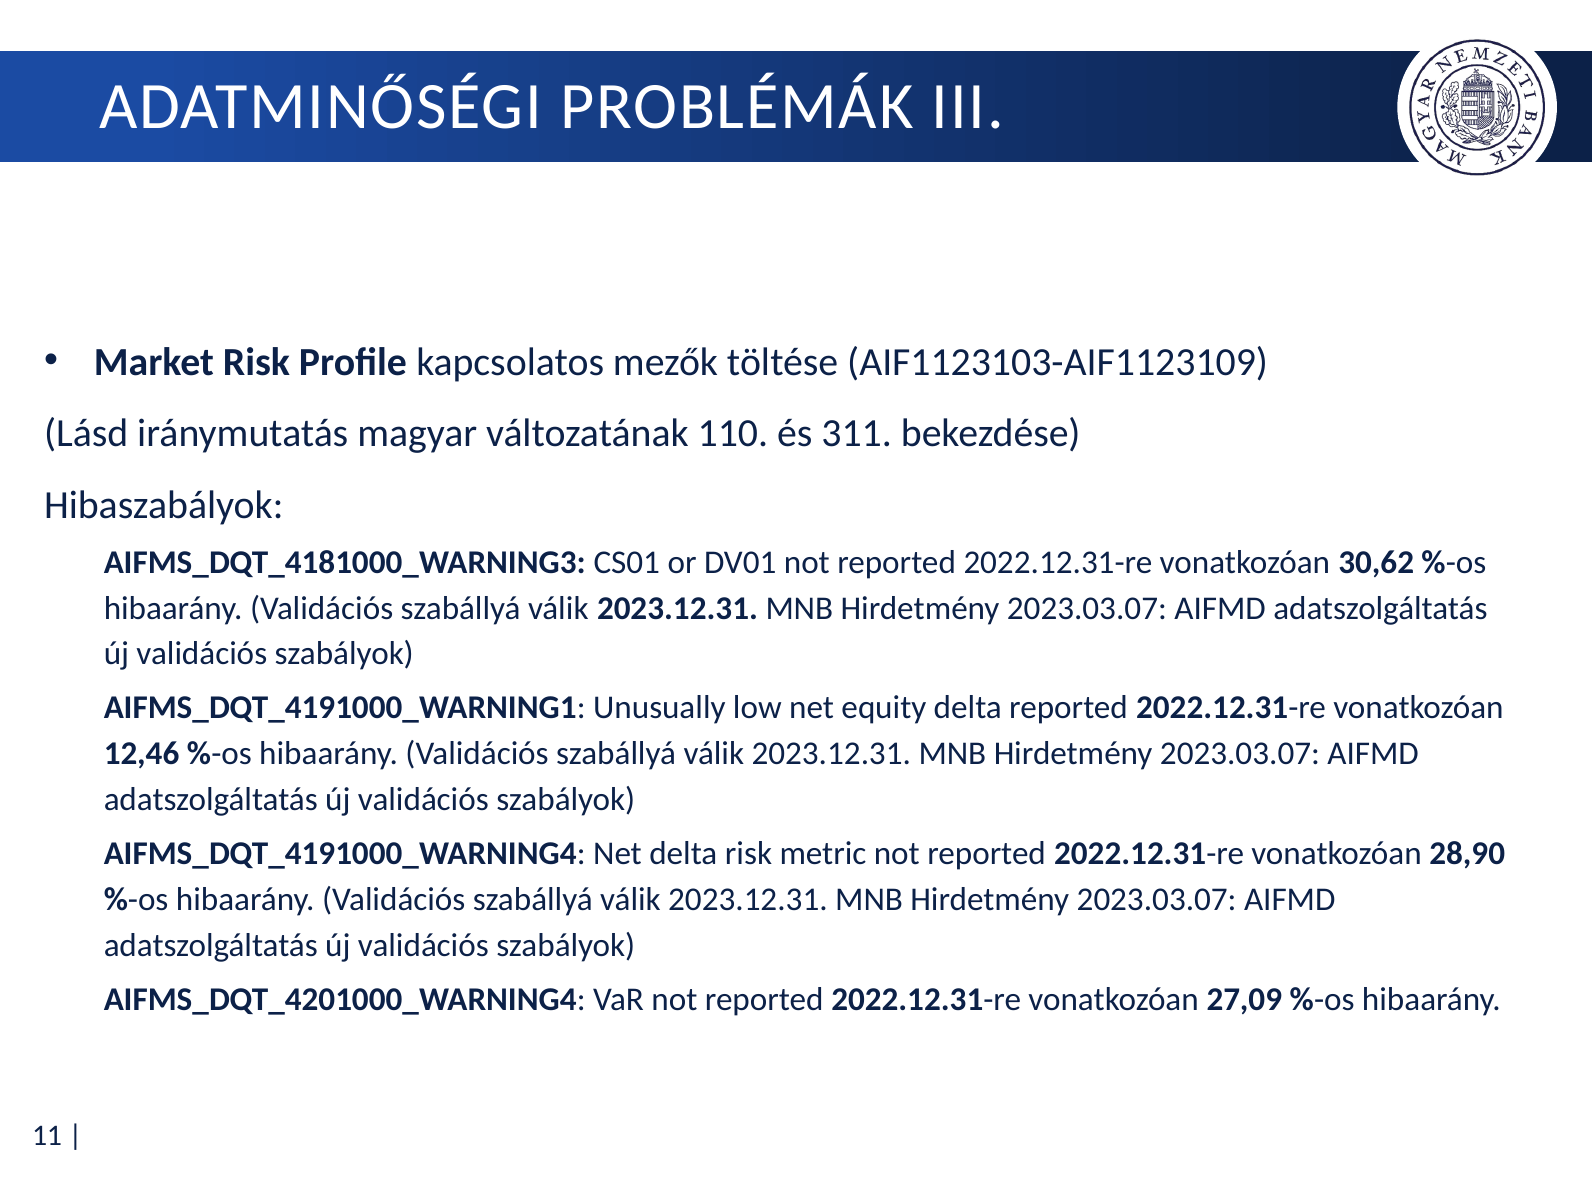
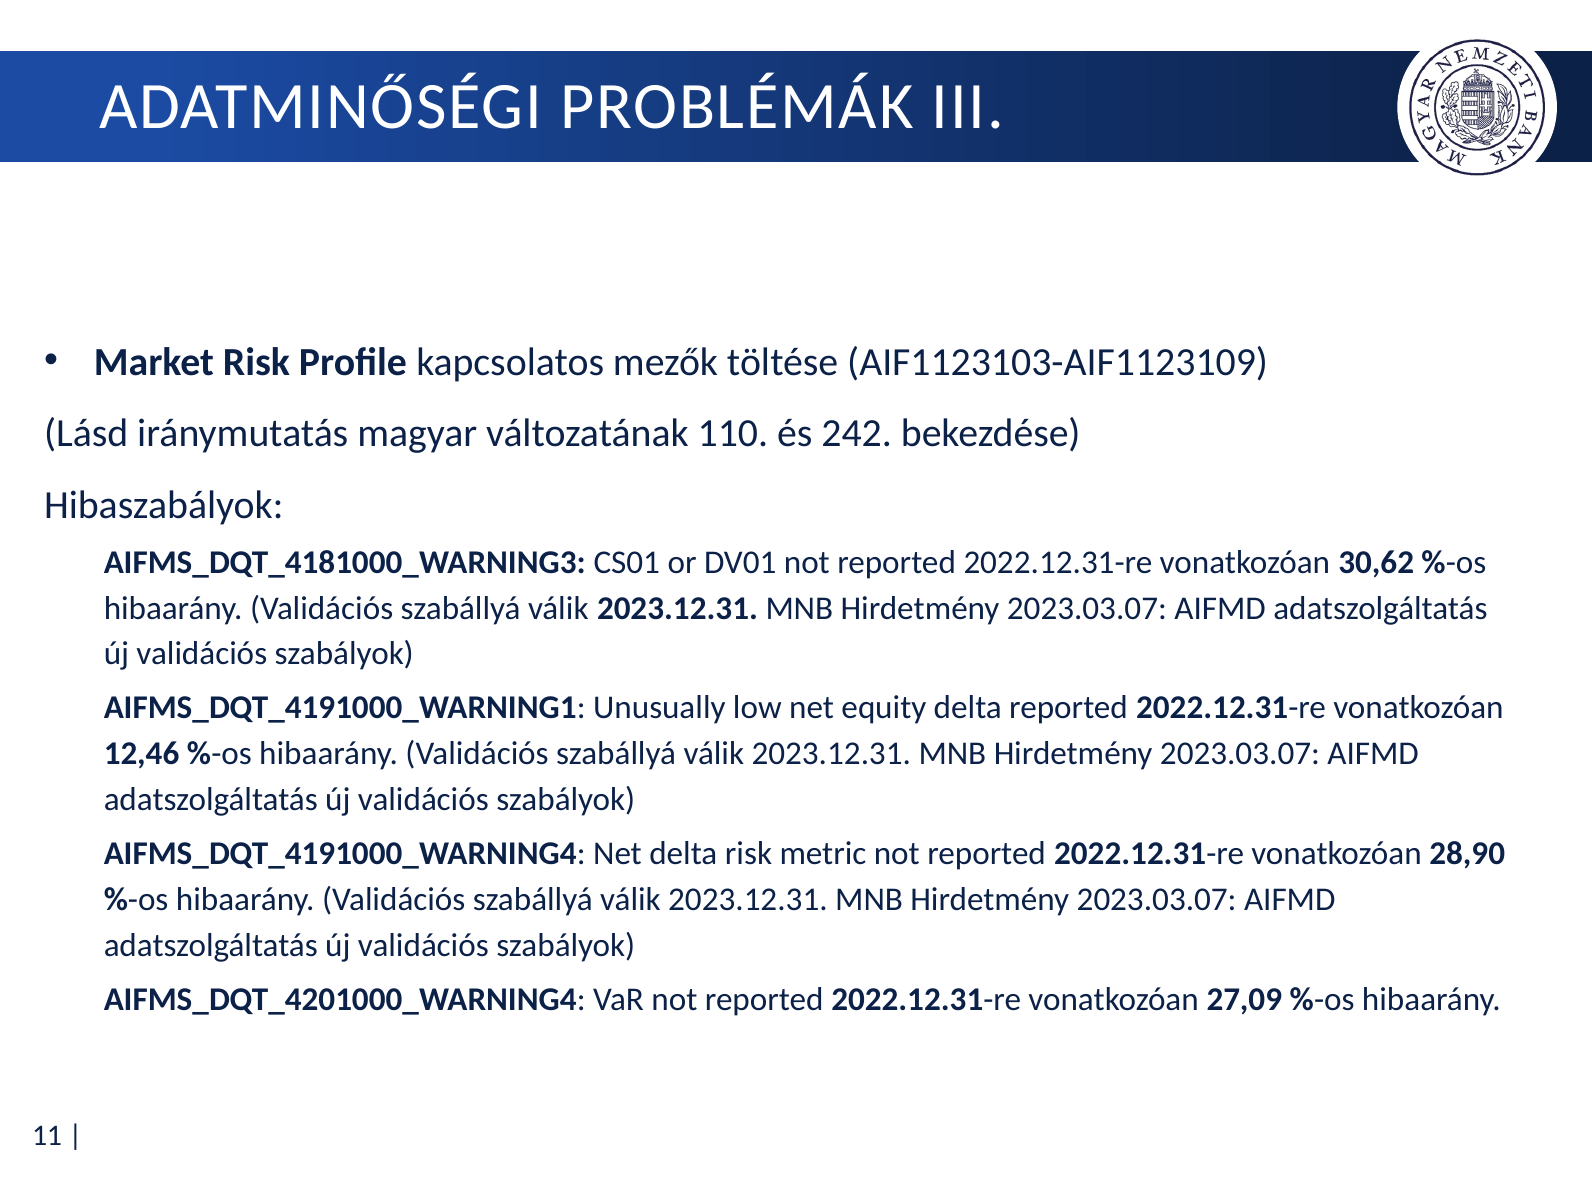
311: 311 -> 242 (857, 433)
